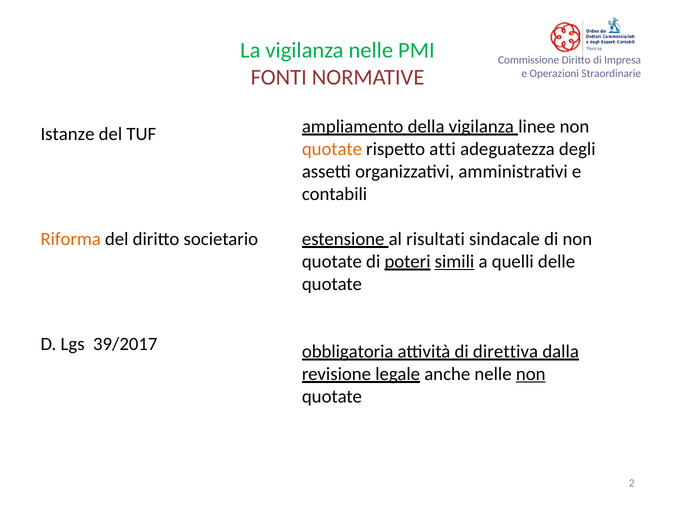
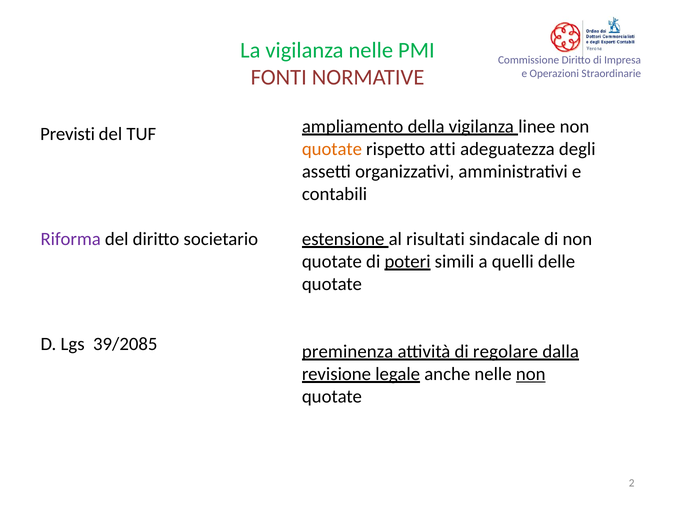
Istanze: Istanze -> Previsti (68, 134)
Riforma colour: orange -> purple (71, 239)
simili underline: present -> none (454, 262)
39/2017: 39/2017 -> 39/2085 (125, 344)
obbligatoria: obbligatoria -> preminenza (348, 352)
direttiva: direttiva -> regolare (505, 352)
